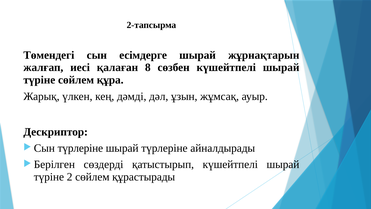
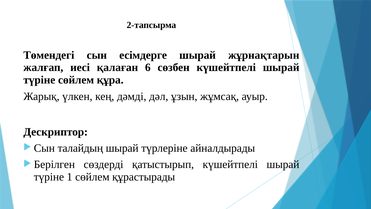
8: 8 -> 6 (148, 67)
Сын түрлеріне: түрлеріне -> талайдың (80, 148)
2: 2 -> 1 (70, 177)
